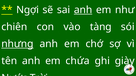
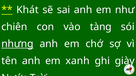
Ngợi: Ngợi -> Khát (27, 10)
anh underline: present -> none (83, 10)
chứa: chứa -> xanh (78, 61)
